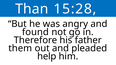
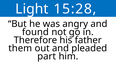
Than: Than -> Light (32, 9)
help: help -> part (47, 57)
